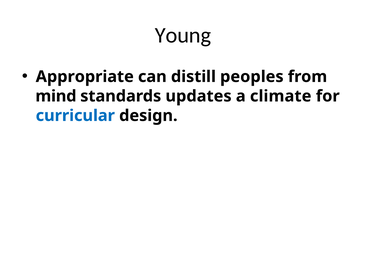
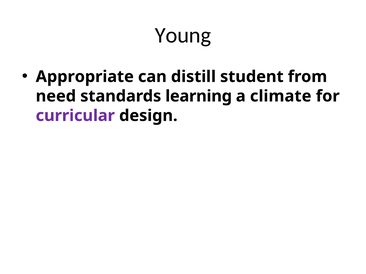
peoples: peoples -> student (252, 77)
mind: mind -> need (56, 96)
updates: updates -> learning (199, 96)
curricular colour: blue -> purple (75, 116)
